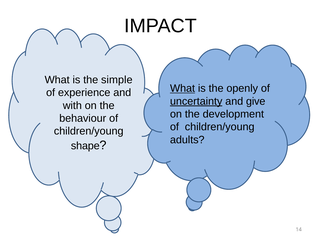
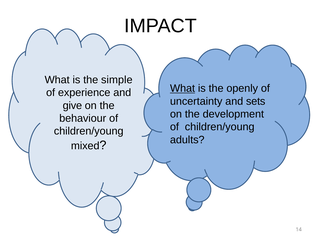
uncertainty underline: present -> none (196, 101)
give: give -> sets (256, 101)
with: with -> give (72, 105)
shape: shape -> mixed (85, 146)
